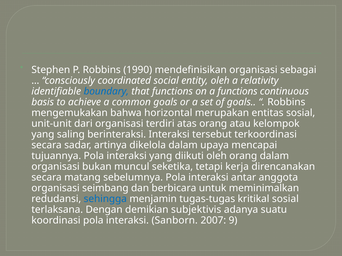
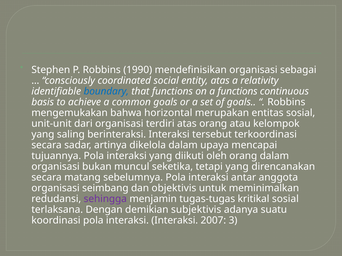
entity oleh: oleh -> atas (220, 81)
tetapi kerja: kerja -> yang (237, 167)
berbicara: berbicara -> objektivis (174, 188)
sehingga colour: blue -> purple (105, 199)
interaksi Sanborn: Sanborn -> Interaksi (175, 221)
9: 9 -> 3 (233, 221)
